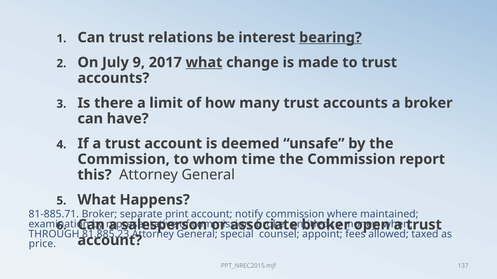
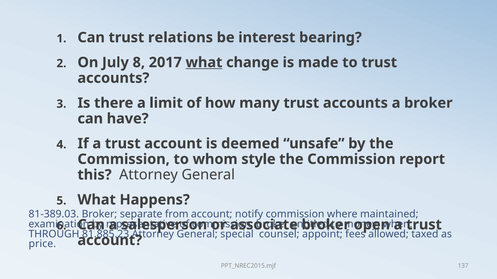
bearing underline: present -> none (330, 38)
9: 9 -> 8 (139, 63)
time: time -> style (258, 160)
81-885.71: 81-885.71 -> 81-389.03 (54, 215)
print: print -> from (177, 215)
